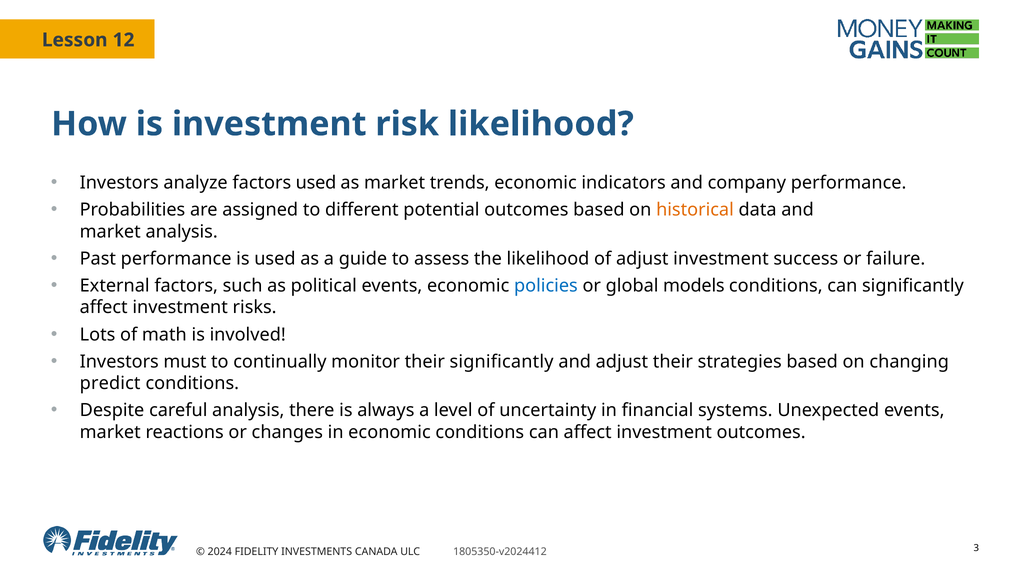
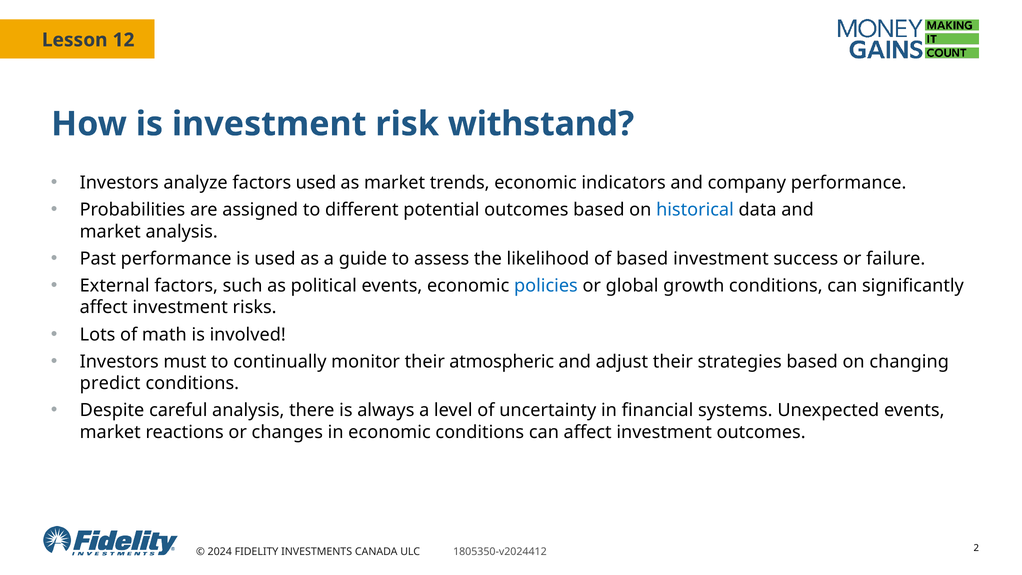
risk likelihood: likelihood -> withstand (541, 124)
historical colour: orange -> blue (695, 210)
of adjust: adjust -> based (642, 259)
models: models -> growth (694, 286)
their significantly: significantly -> atmospheric (502, 362)
3: 3 -> 2 (976, 548)
